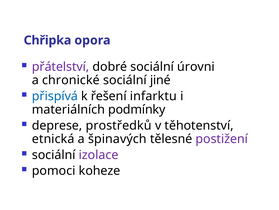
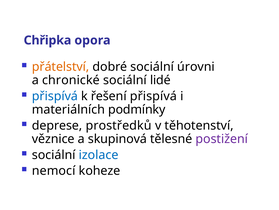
přátelství colour: purple -> orange (61, 67)
jiné: jiné -> lidé (160, 80)
řešení infarktu: infarktu -> přispívá (153, 96)
etnická: etnická -> věznice (53, 138)
špinavých: špinavých -> skupinová (117, 138)
izolace colour: purple -> blue (99, 154)
pomoci: pomoci -> nemocí (54, 170)
